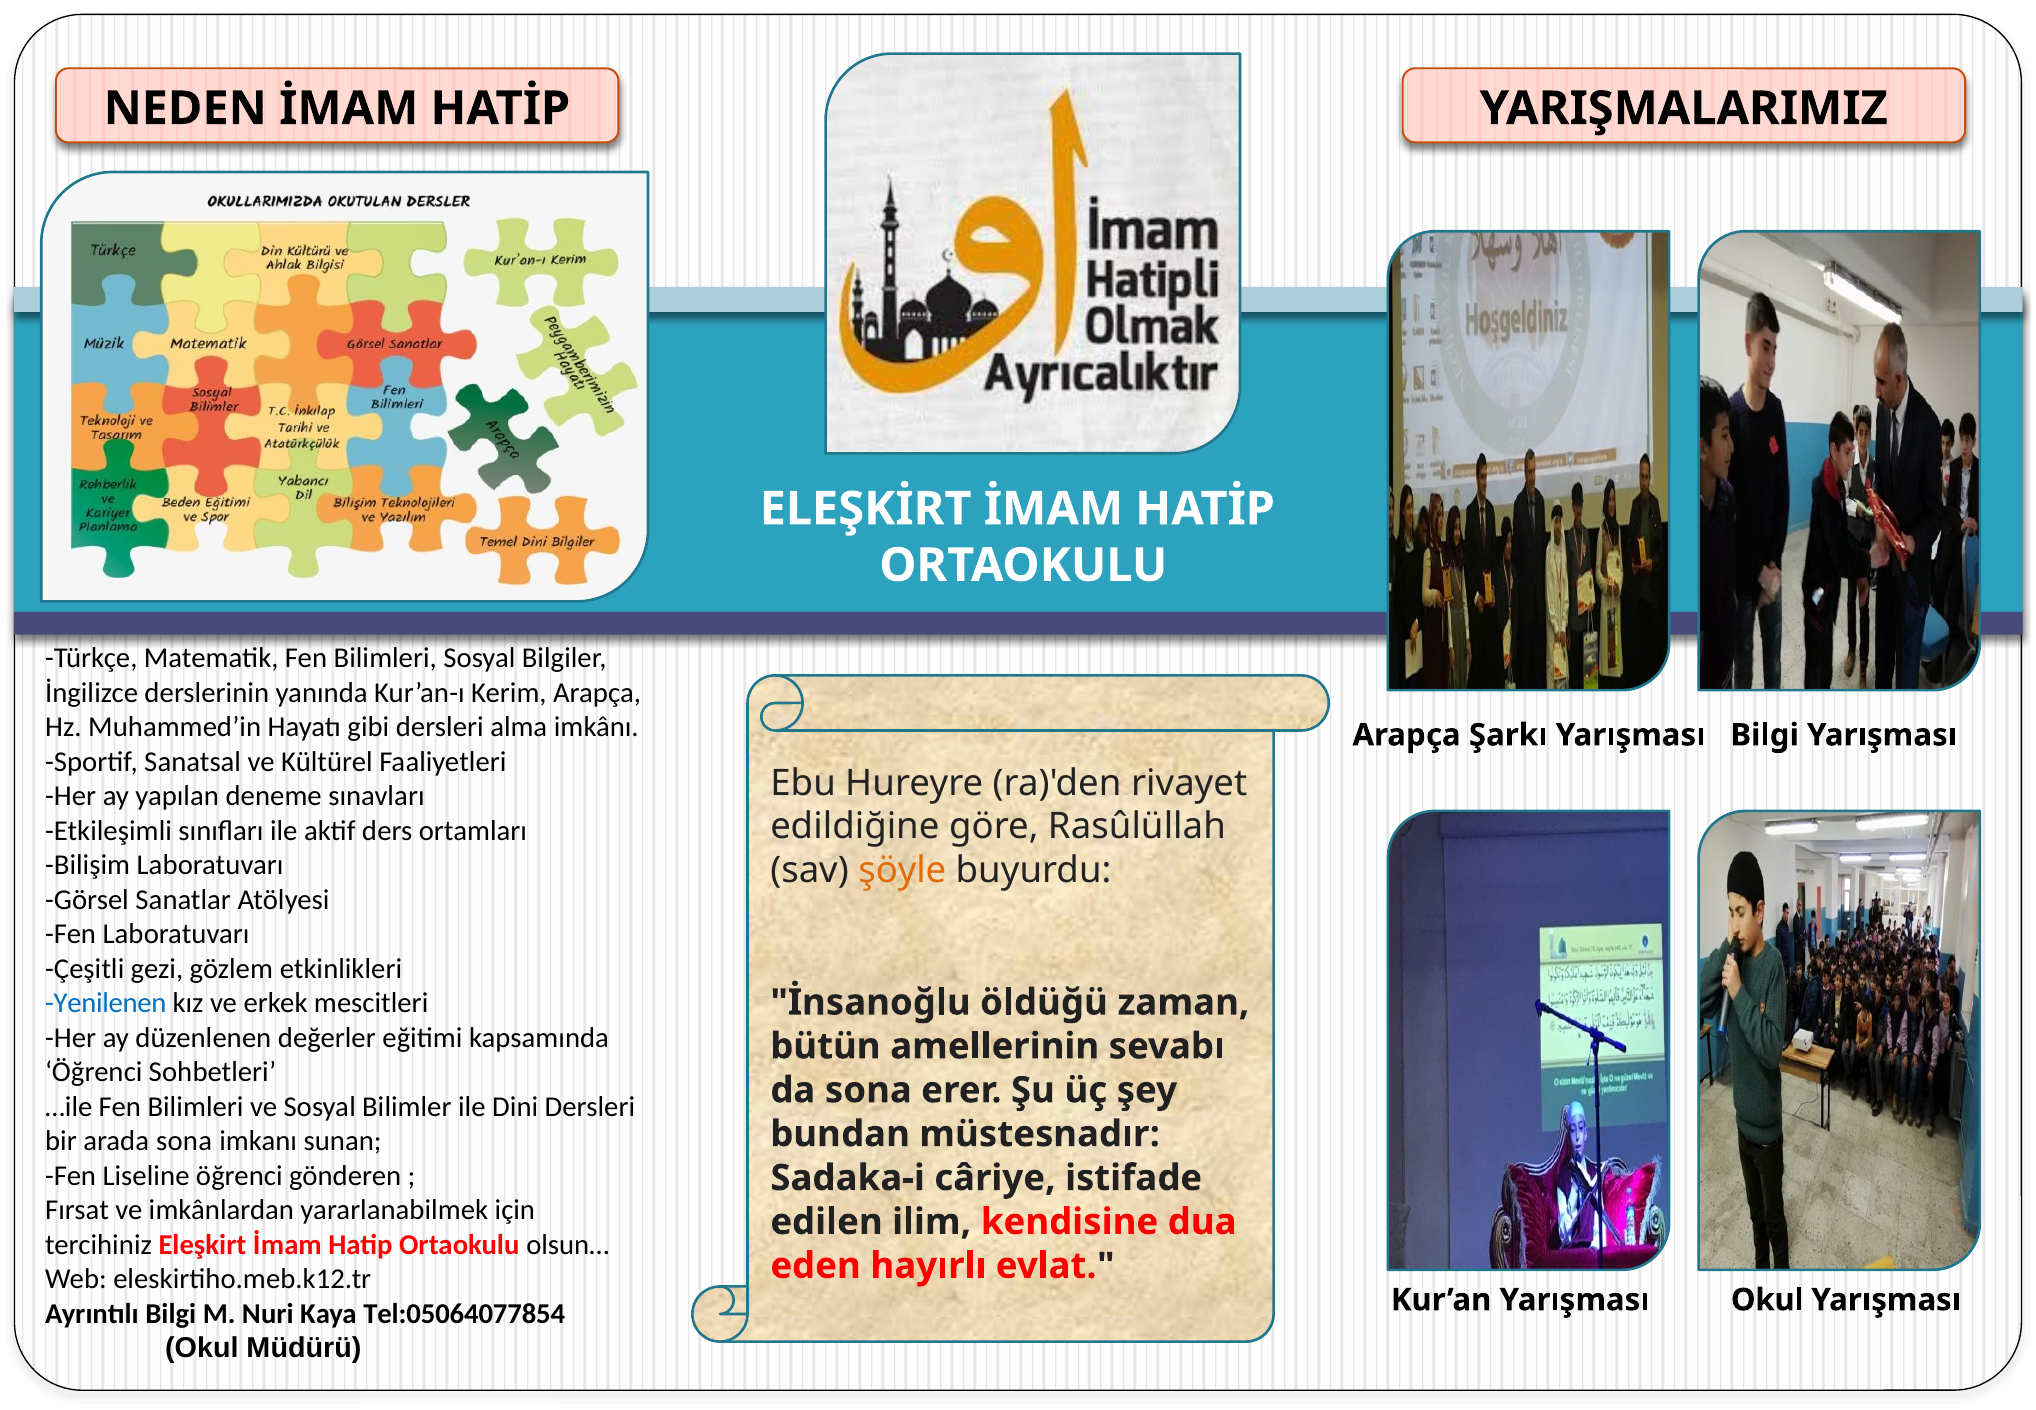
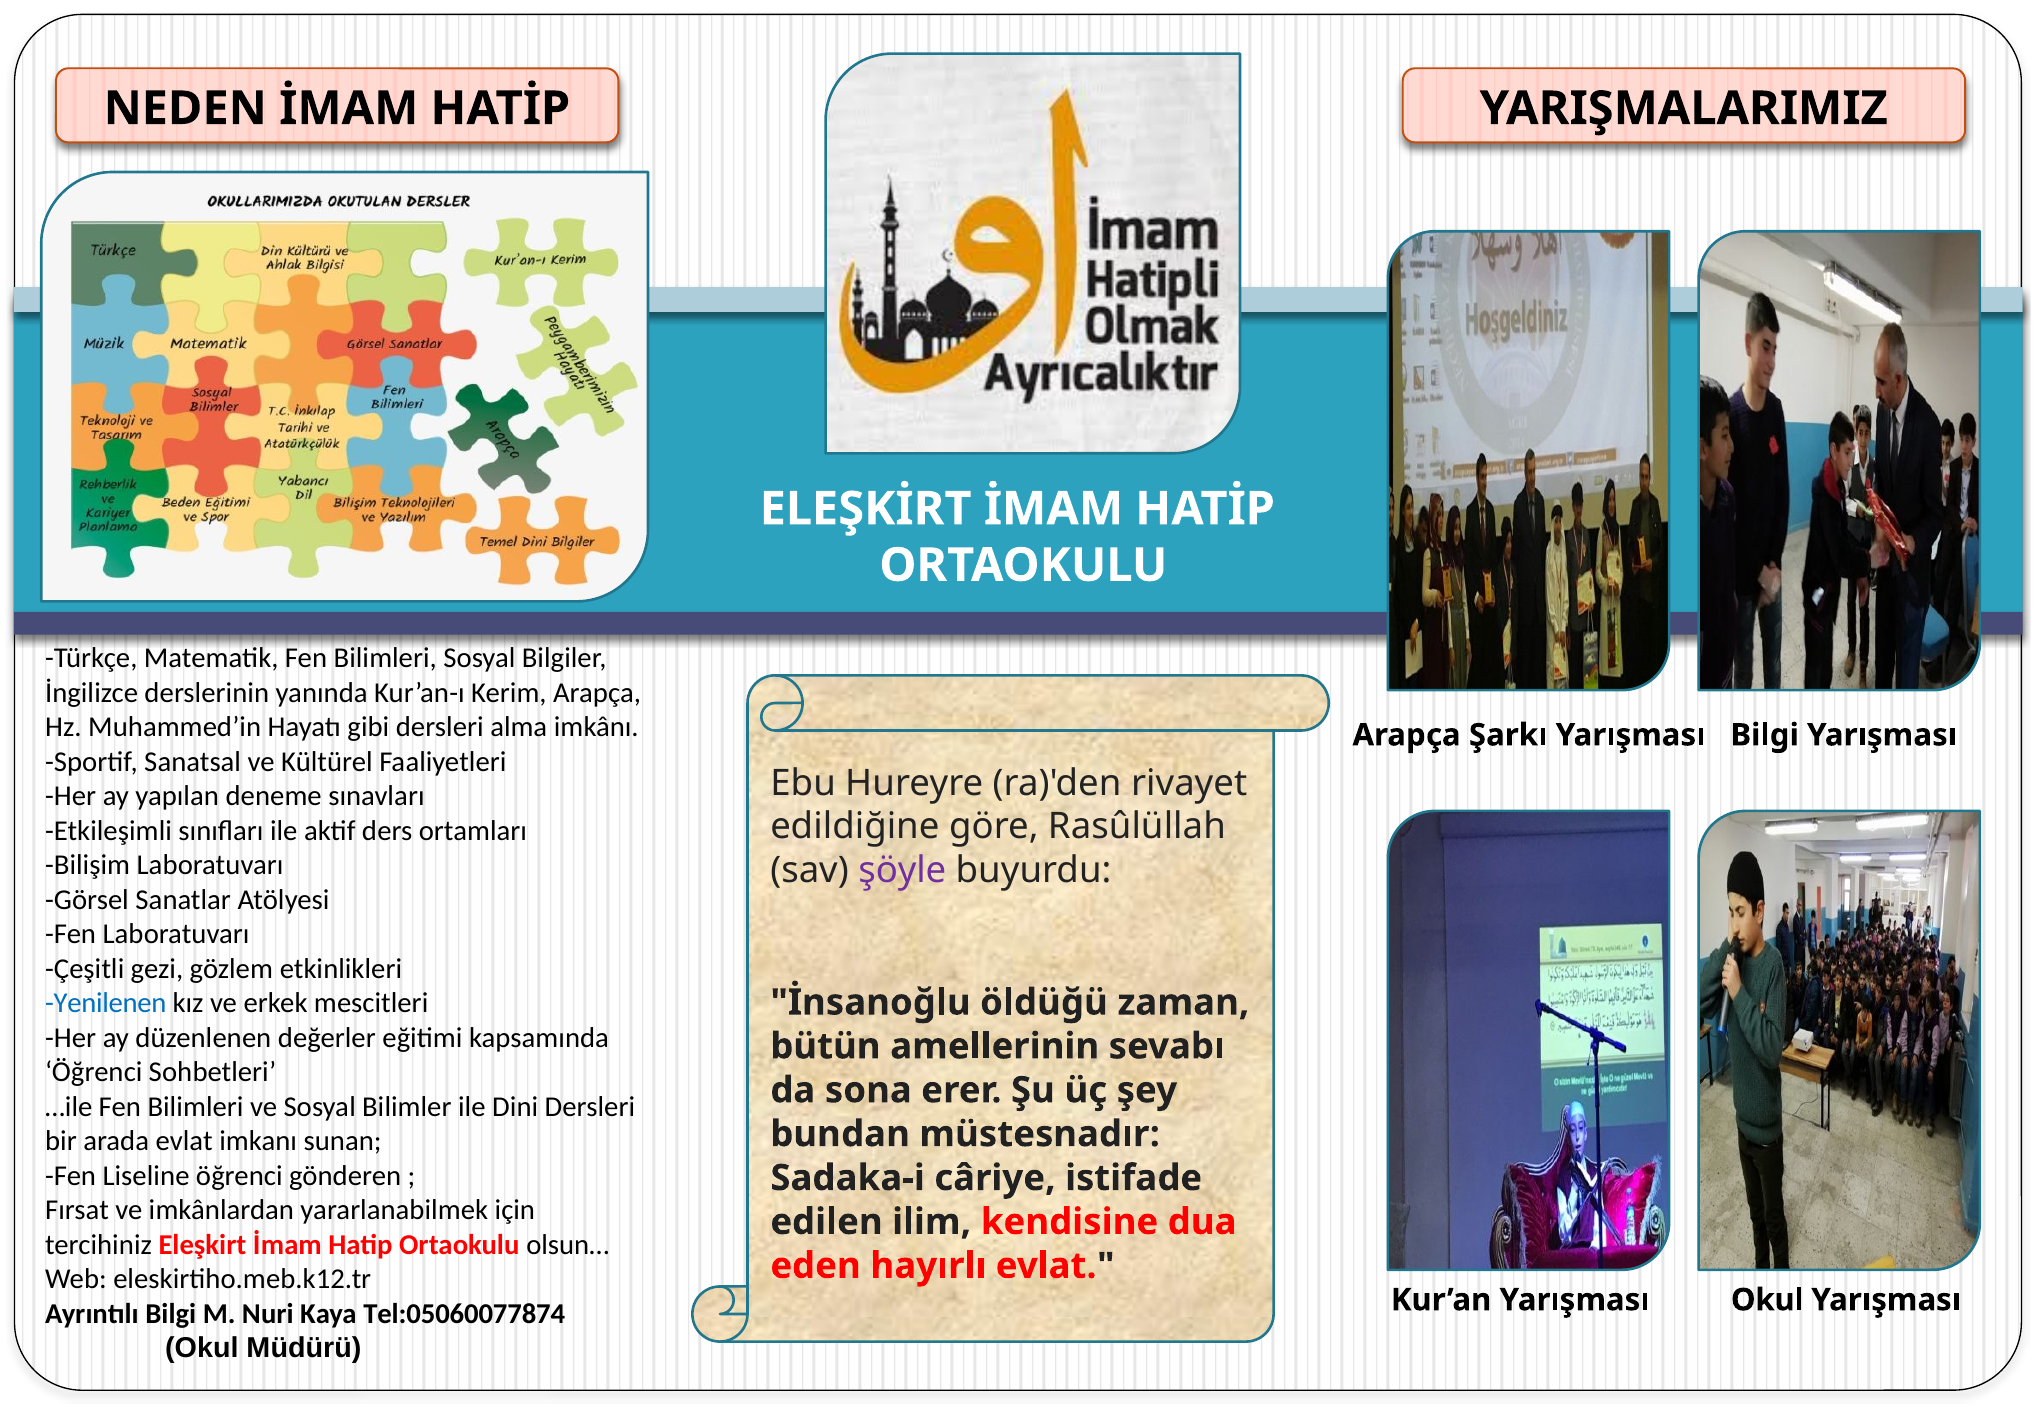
şöyle colour: orange -> purple (902, 870)
arada sona: sona -> evlat (184, 1141)
Tel:05064077854: Tel:05064077854 -> Tel:05060077874 (464, 1313)
